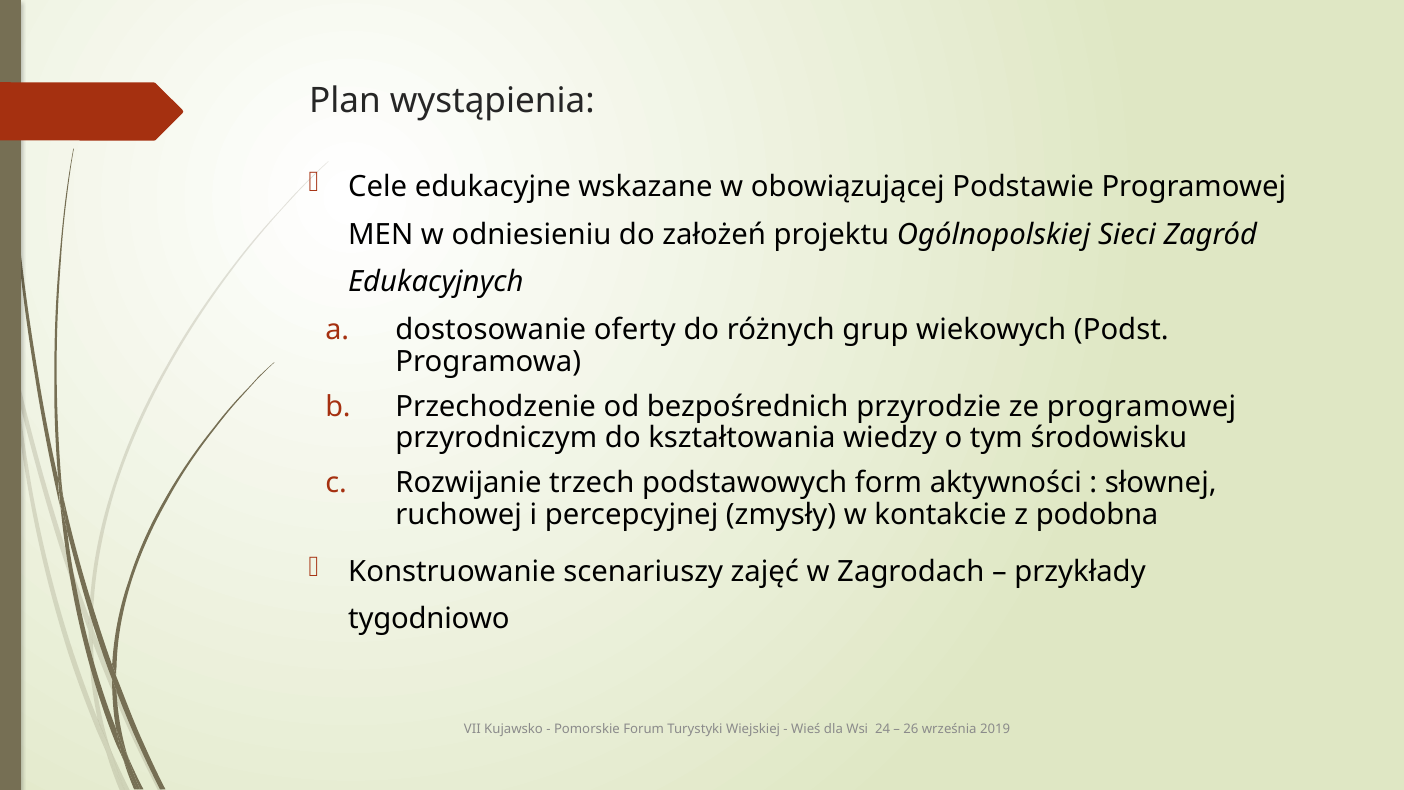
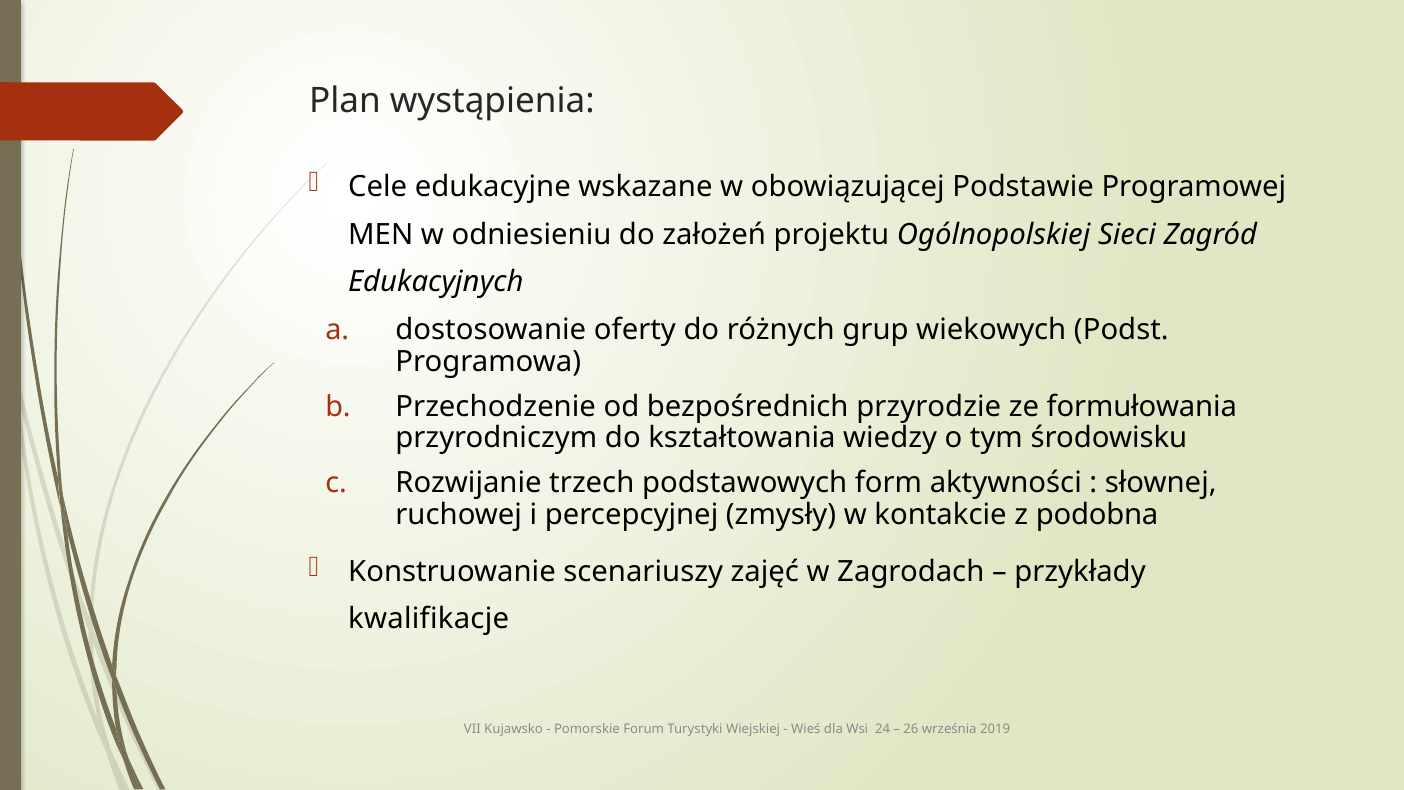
ze programowej: programowej -> formułowania (1142, 406)
tygodniowo: tygodniowo -> kwalifikacje (429, 619)
